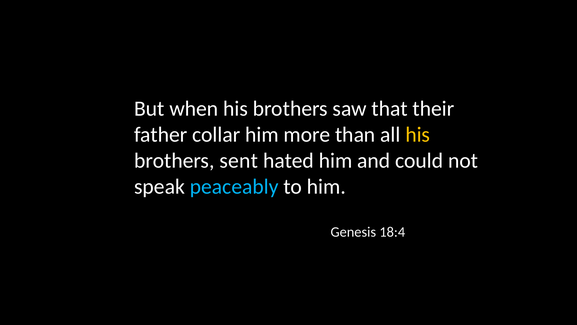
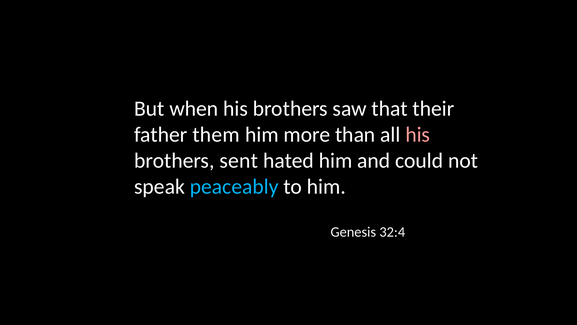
collar: collar -> them (216, 135)
his colour: yellow -> pink (418, 135)
18:4: 18:4 -> 32:4 (392, 232)
